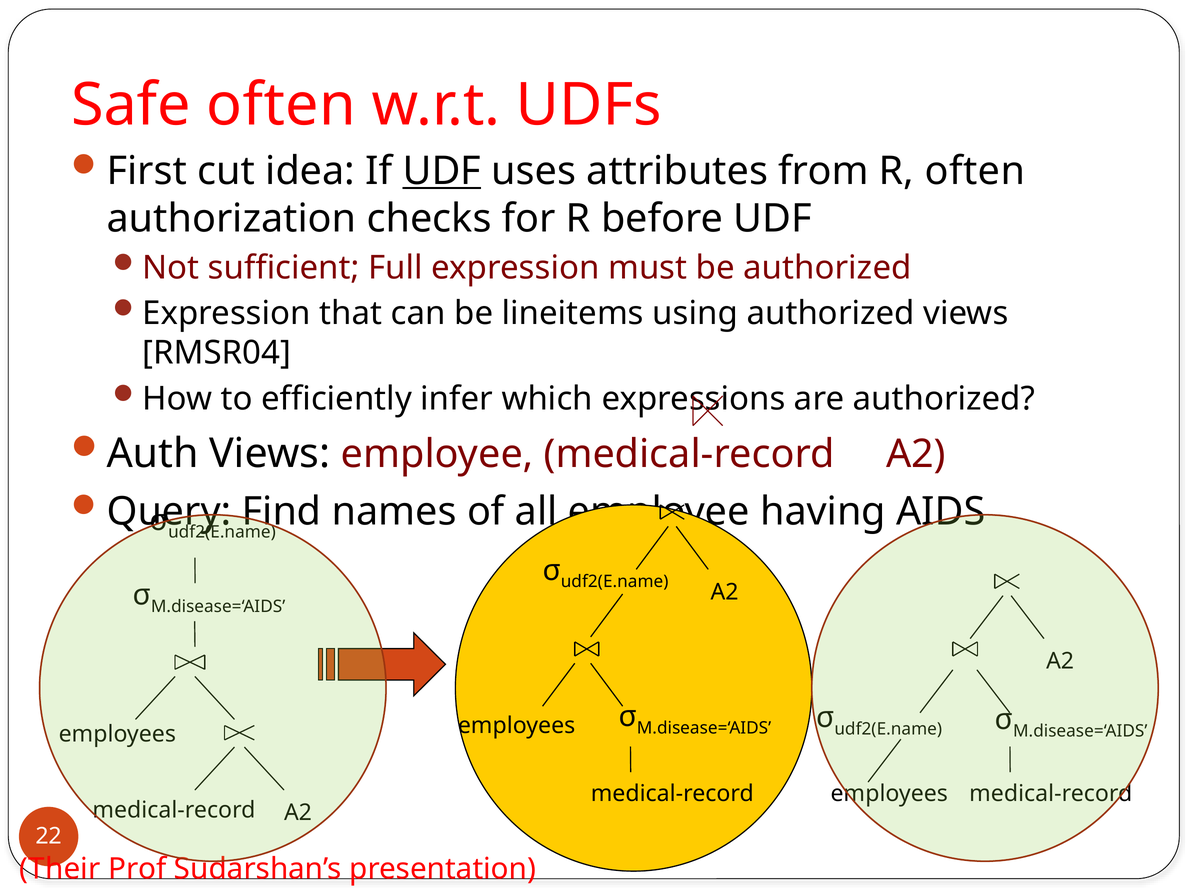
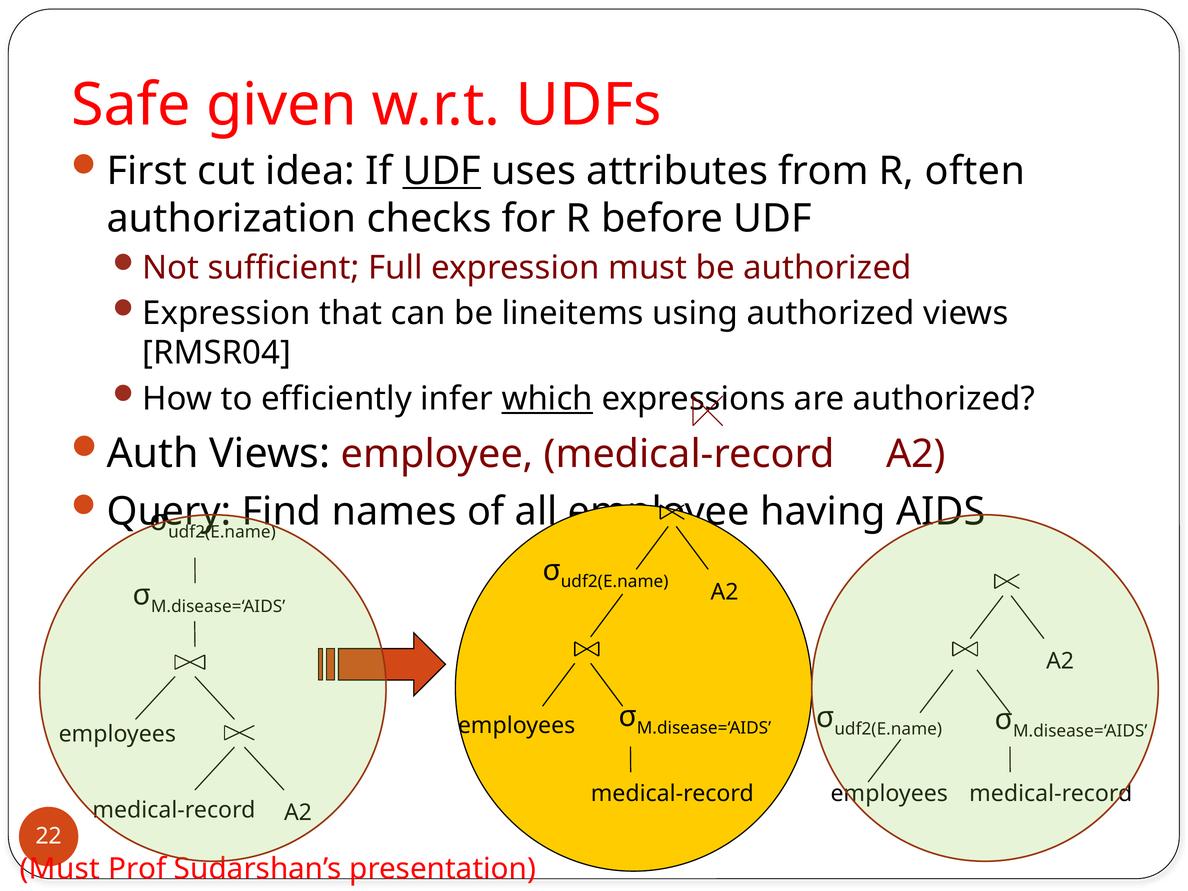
Safe often: often -> given (282, 105)
which underline: none -> present (547, 399)
Their: Their -> Must (60, 869)
